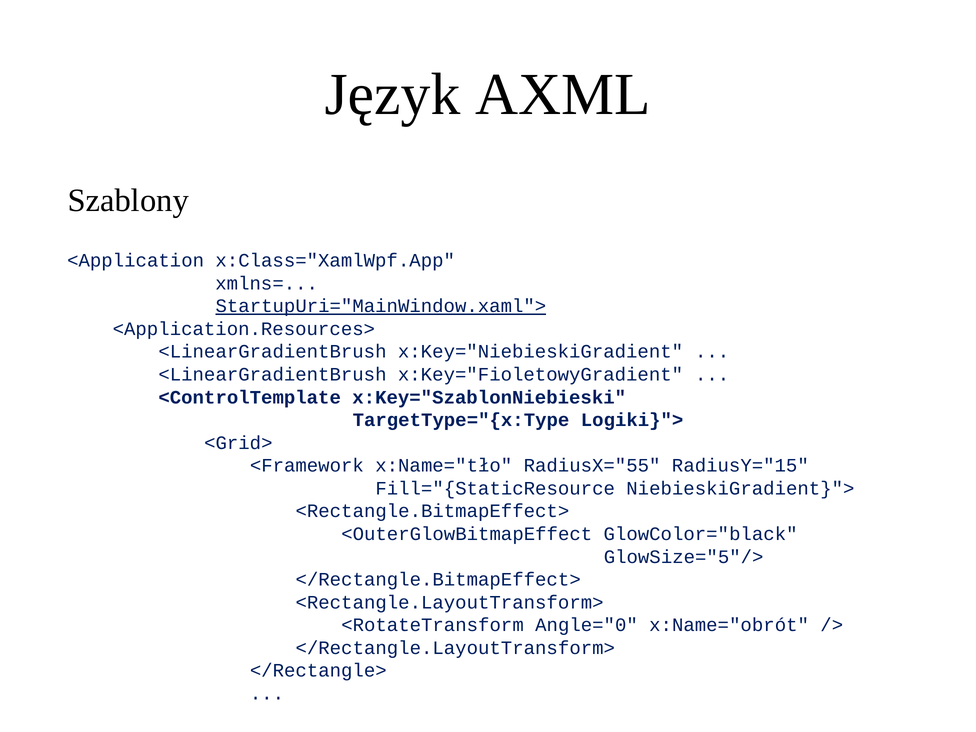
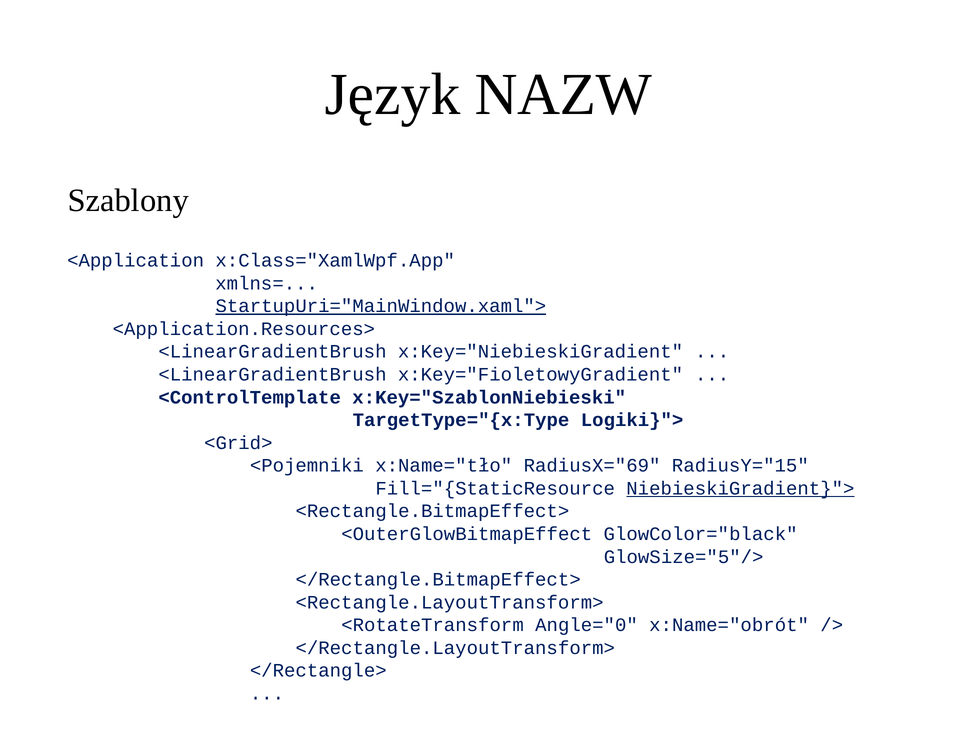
AXML: AXML -> NAZW (563, 94)
<Framework: <Framework -> <Pojemniki (307, 466)
RadiusX="55: RadiusX="55 -> RadiusX="69 (592, 466)
NiebieskiGradient}"> underline: none -> present (740, 488)
